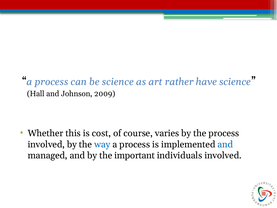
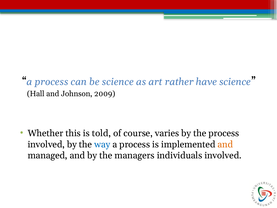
cost: cost -> told (101, 133)
and colour: blue -> orange (225, 144)
important: important -> managers (135, 155)
